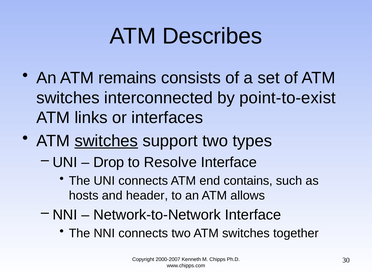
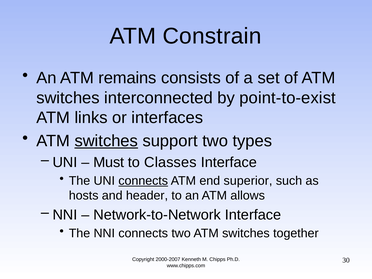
Describes: Describes -> Constrain (212, 36)
Drop: Drop -> Must (109, 162)
Resolve: Resolve -> Classes (170, 162)
connects underline: none -> present (143, 181)
contains: contains -> superior (248, 181)
